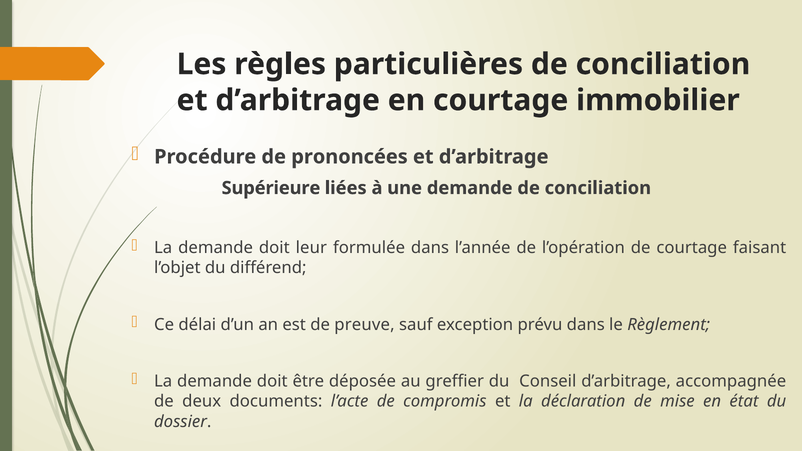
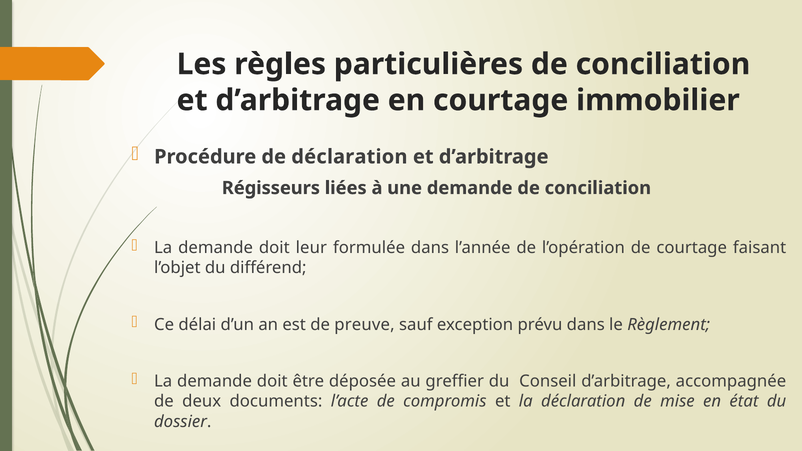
de prononcées: prononcées -> déclaration (349, 157)
Supérieure: Supérieure -> Régisseurs (271, 188)
